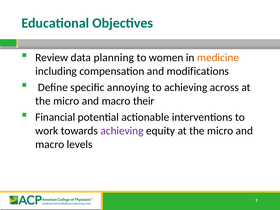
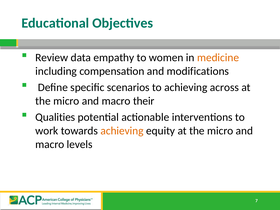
planning: planning -> empathy (114, 58)
annoying: annoying -> scenarios (128, 87)
Financial: Financial -> Qualities (55, 117)
achieving colour: purple -> orange (122, 131)
